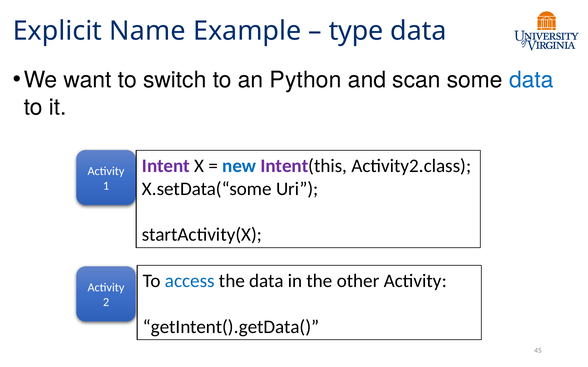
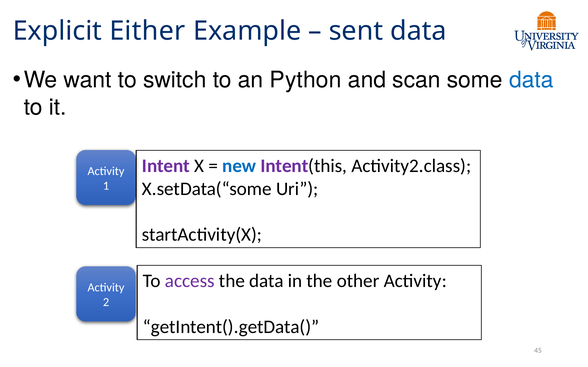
Name: Name -> Either (147, 31)
type: type -> sent (356, 31)
access colour: blue -> purple (190, 281)
